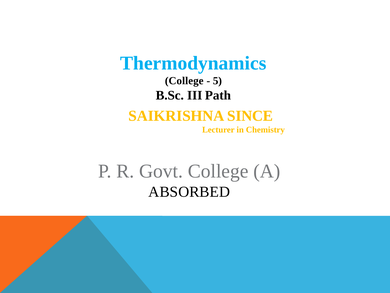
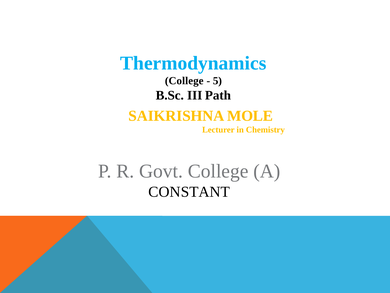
SINCE: SINCE -> MOLE (250, 116)
ABSORBED: ABSORBED -> CONSTANT (189, 191)
